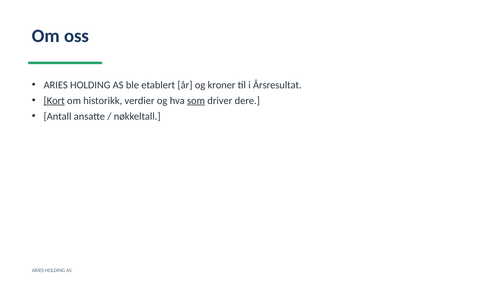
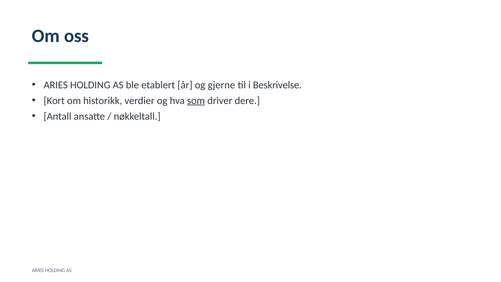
kroner: kroner -> gjerne (221, 85)
Årsresultat: Årsresultat -> Beskrivelse (277, 85)
Kort underline: present -> none (54, 101)
